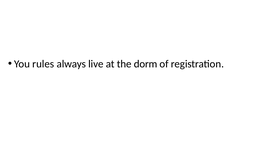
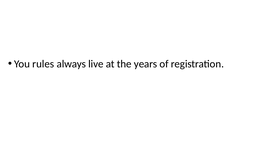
dorm: dorm -> years (146, 64)
